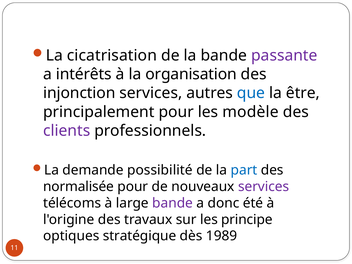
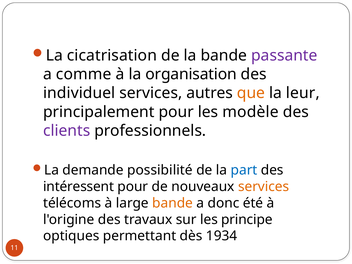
intérêts: intérêts -> comme (84, 74)
injonction: injonction -> individuel (79, 93)
que colour: blue -> orange (251, 93)
être: être -> leur (303, 93)
normalisée: normalisée -> intéressent (79, 187)
services colour: purple -> orange (264, 187)
bande colour: purple -> orange (173, 203)
stratégique: stratégique -> permettant (140, 236)
1989: 1989 -> 1934 (222, 236)
